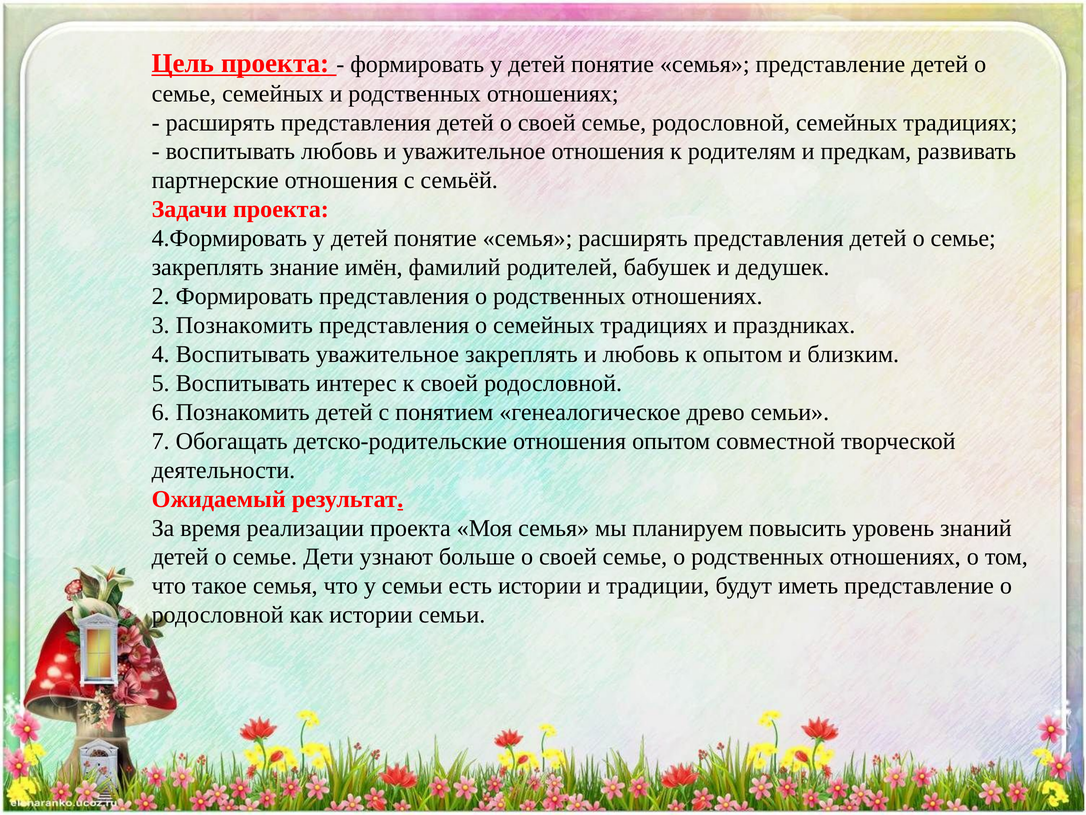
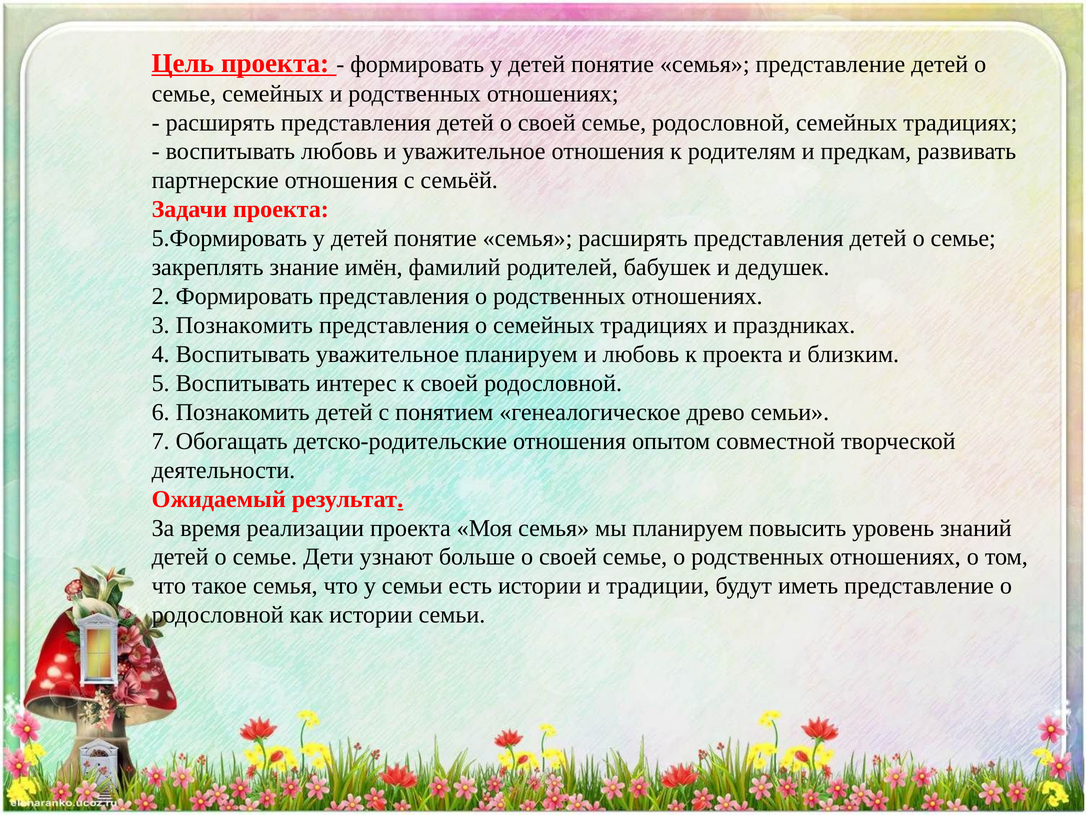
4.Формировать: 4.Формировать -> 5.Формировать (229, 238)
уважительное закреплять: закреплять -> планируем (521, 354)
к опытом: опытом -> проекта (743, 354)
